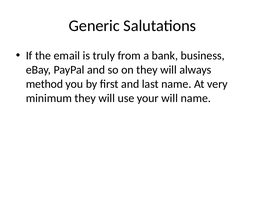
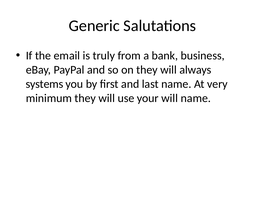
method: method -> systems (44, 84)
